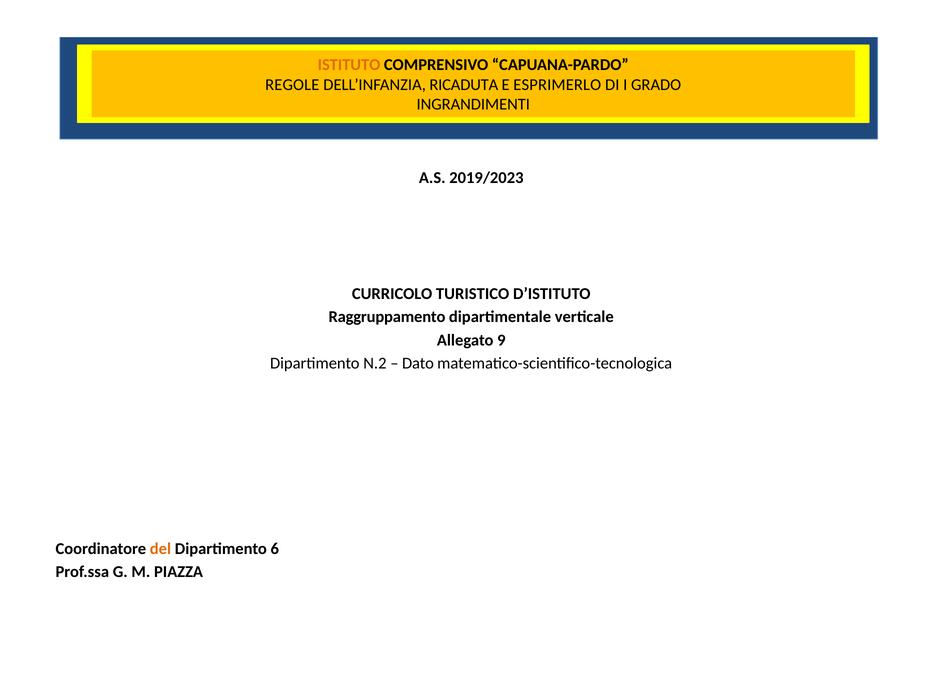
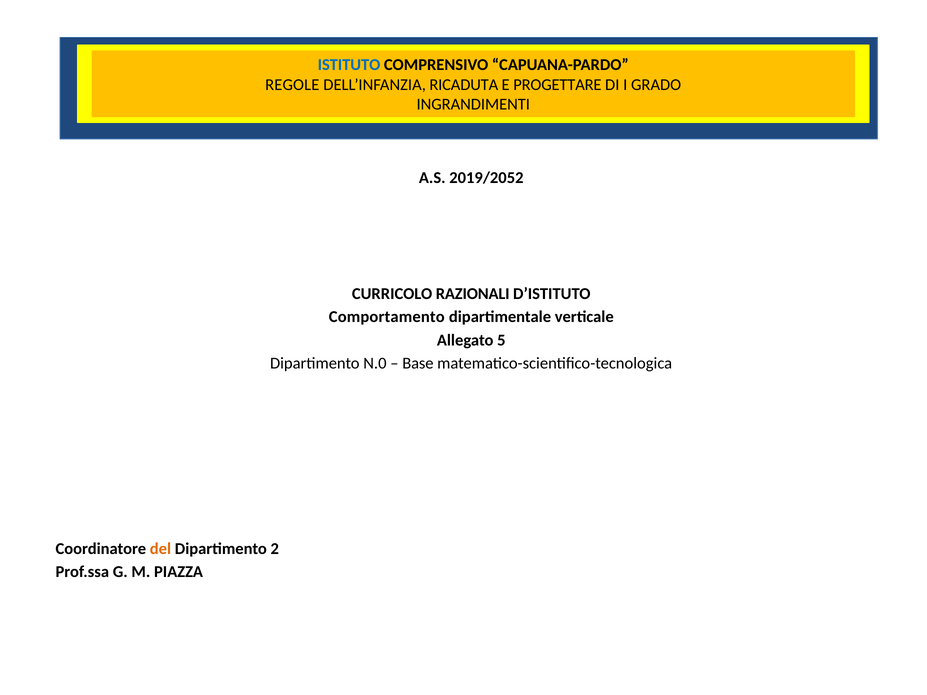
ISTITUTO colour: orange -> blue (349, 65)
ESPRIMERLO: ESPRIMERLO -> PROGETTARE (557, 85)
2019/2023: 2019/2023 -> 2019/2052 (486, 178)
TURISTICO: TURISTICO -> RAZIONALI (473, 294)
Raggruppamento: Raggruppamento -> Comportamento (387, 317)
9: 9 -> 5 (501, 340)
N.2: N.2 -> N.0 (375, 363)
Dato: Dato -> Base (418, 363)
6: 6 -> 2 (275, 549)
